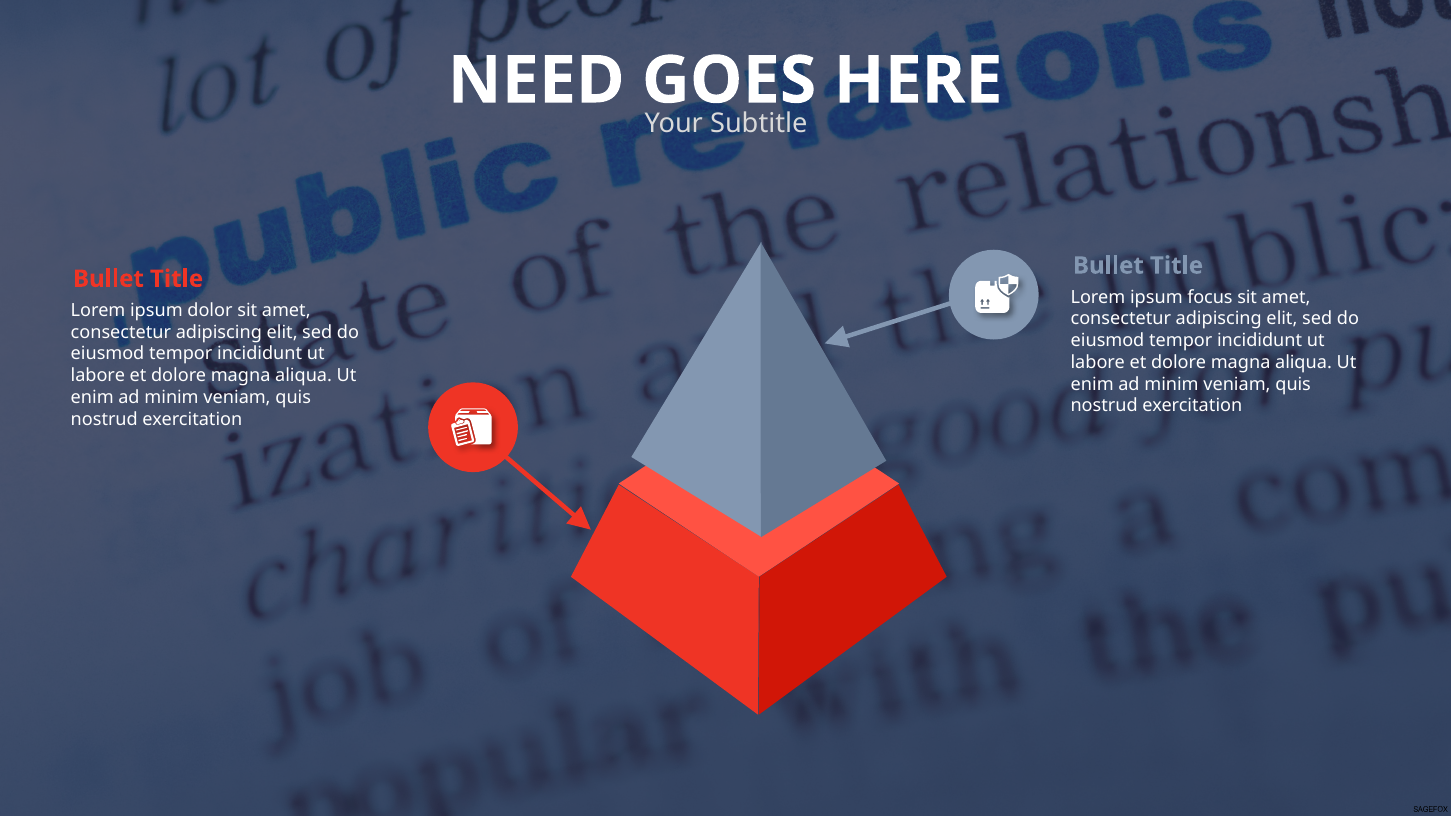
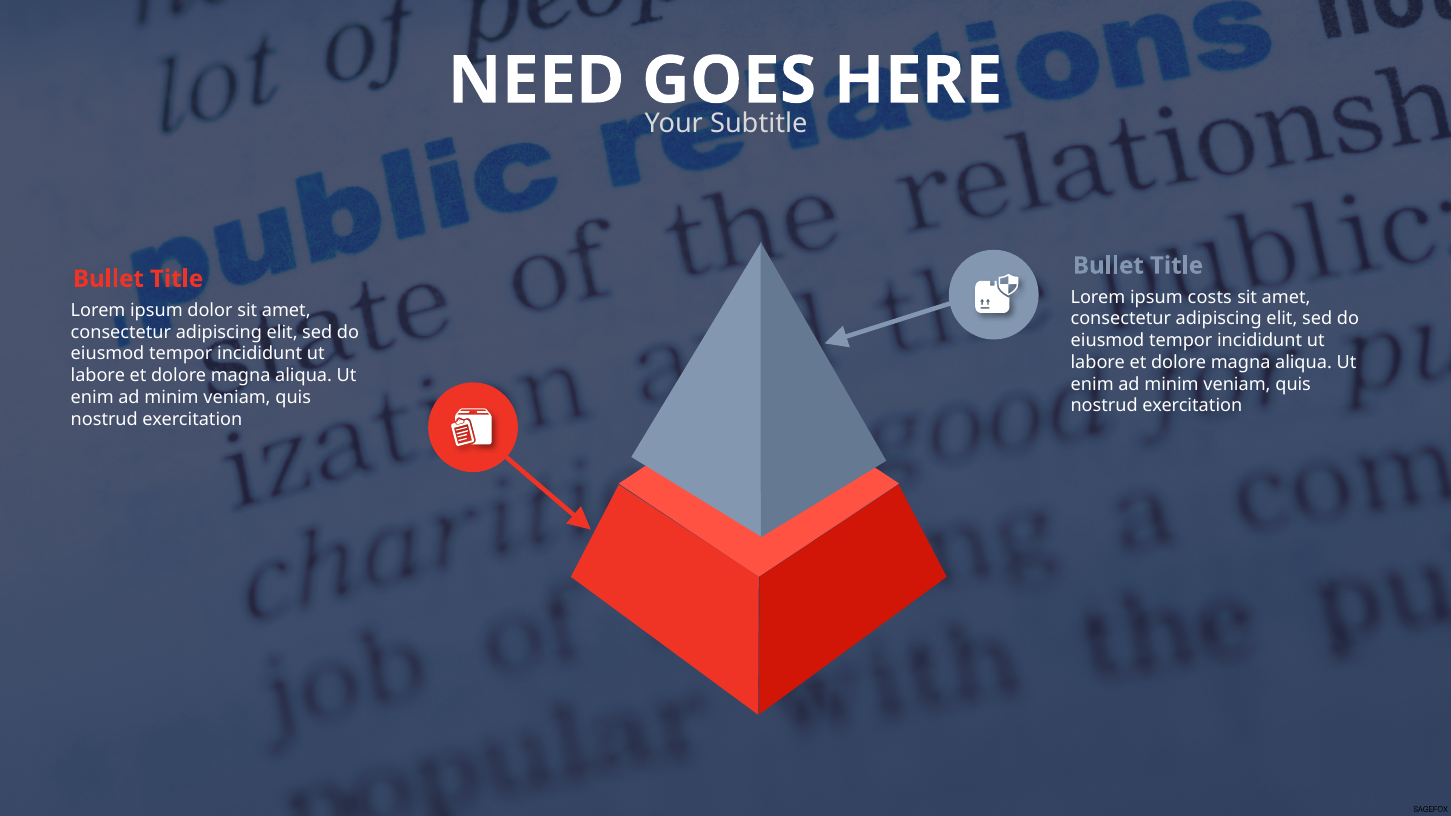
focus: focus -> costs (1210, 297)
